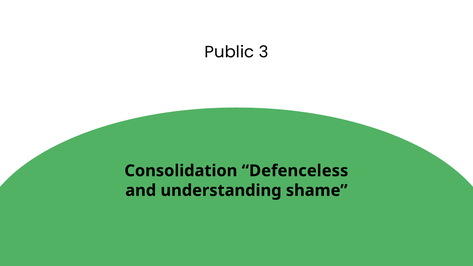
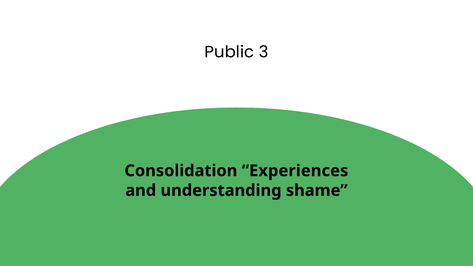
Defenceless: Defenceless -> Experiences (295, 171)
